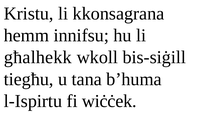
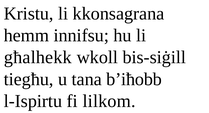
b’huma: b’huma -> b’iħobb (134, 79)
wiċċek: wiċċek -> lilkom (109, 101)
